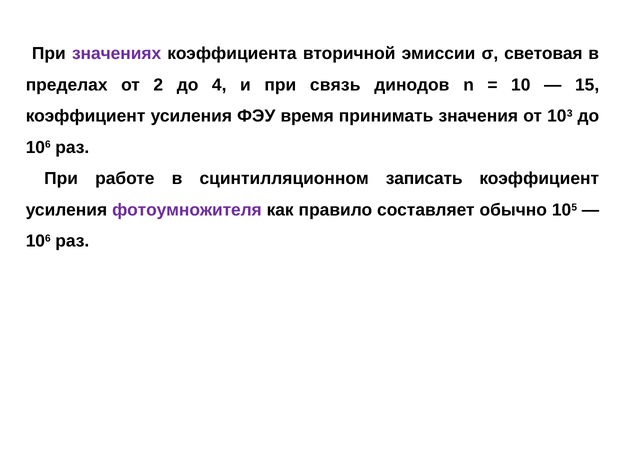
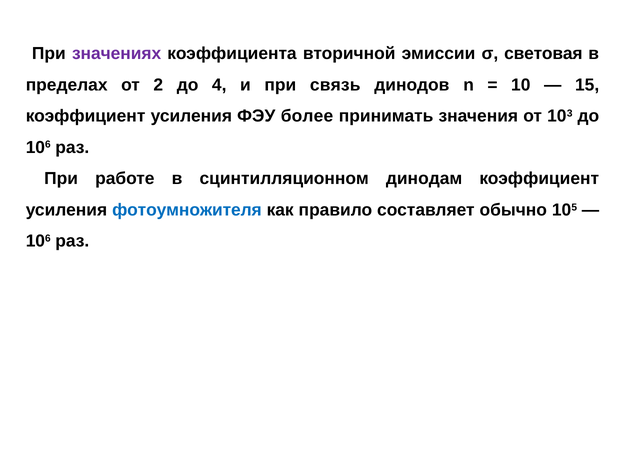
время: время -> более (307, 116)
записать: записать -> динодам (424, 179)
фотоумножителя colour: purple -> blue (187, 210)
